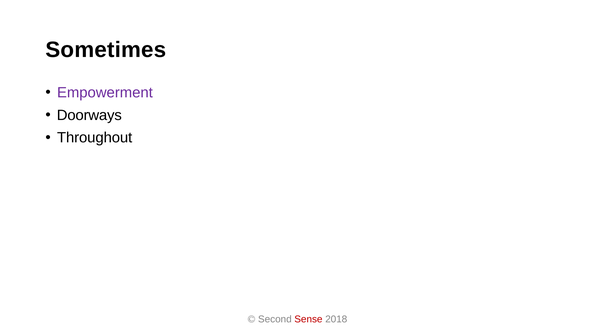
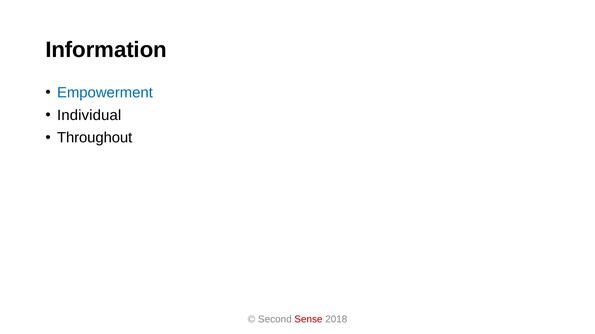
Sometimes: Sometimes -> Information (106, 50)
Empowerment colour: purple -> blue (105, 93)
Doorways: Doorways -> Individual (89, 115)
